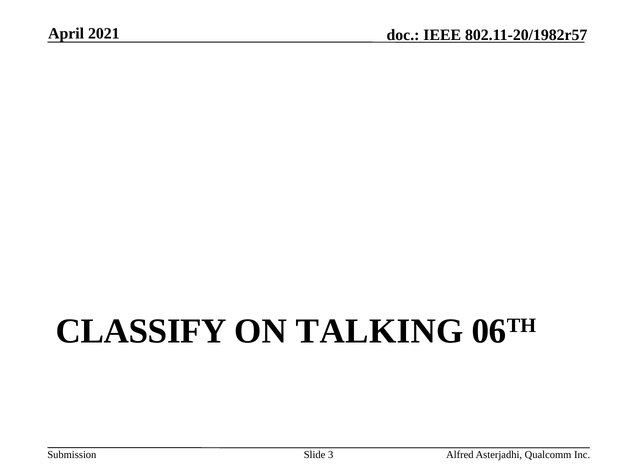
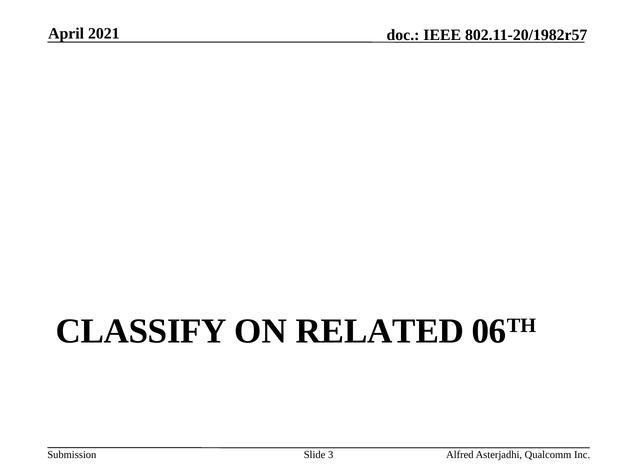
TALKING: TALKING -> RELATED (380, 331)
